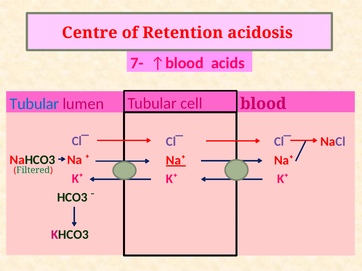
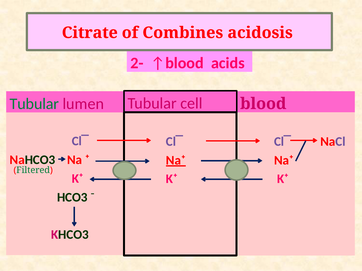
Centre: Centre -> Citrate (90, 33)
Retention: Retention -> Combines (183, 33)
7-: 7- -> 2- (137, 63)
Tubular colour: blue -> green (34, 104)
